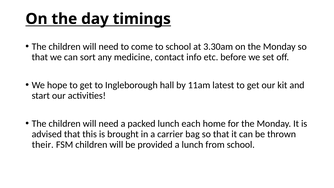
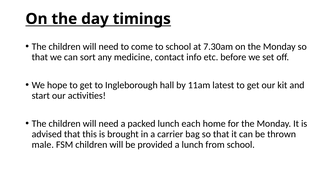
3.30am: 3.30am -> 7.30am (218, 47)
their: their -> male (43, 144)
